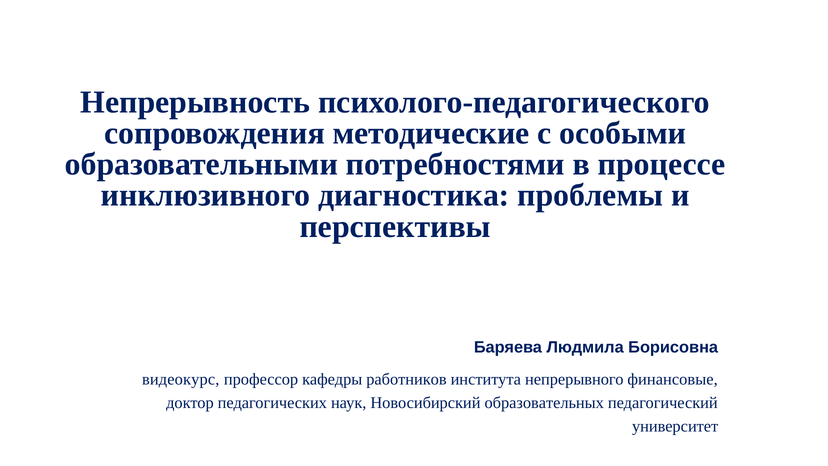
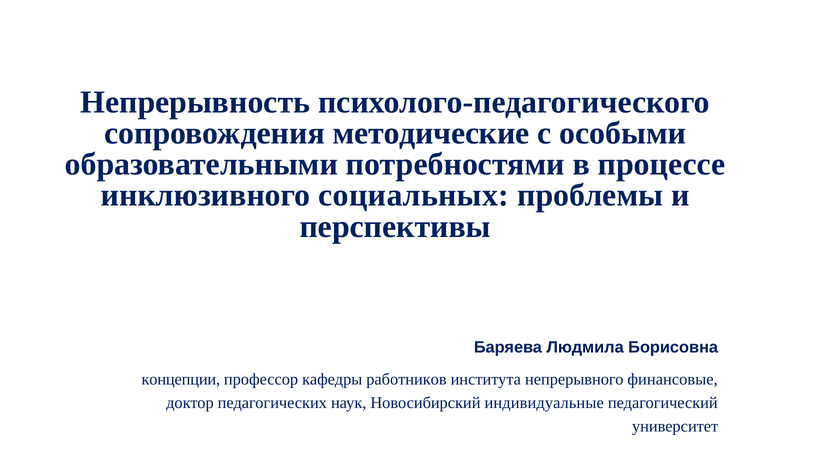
диагностика: диагностика -> социальных (414, 195)
видеокурс: видеокурс -> концепции (181, 379)
образовательных: образовательных -> индивидуальные (544, 403)
